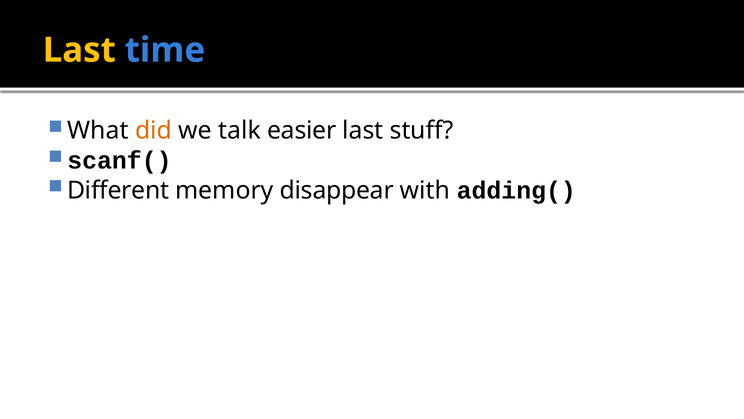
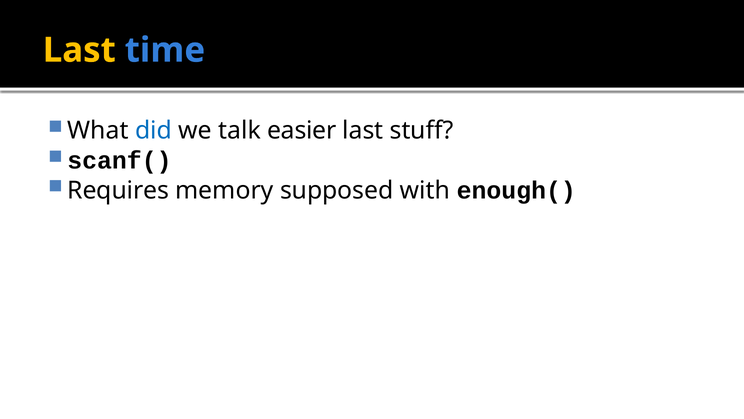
did colour: orange -> blue (153, 131)
Different: Different -> Requires (118, 190)
disappear: disappear -> supposed (337, 190)
adding(: adding( -> enough( (516, 190)
